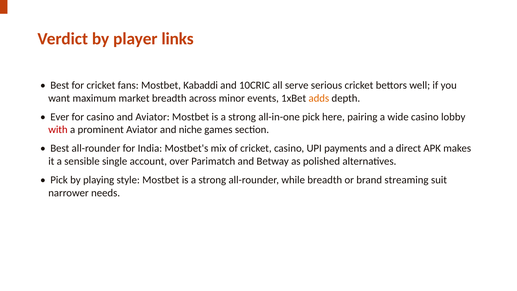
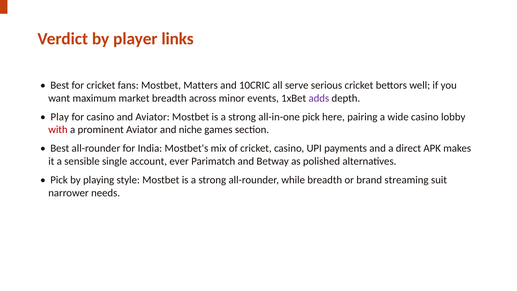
Kabaddi: Kabaddi -> Matters (201, 85)
adds colour: orange -> purple (319, 98)
Ever: Ever -> Play (60, 117)
over: over -> ever (179, 161)
